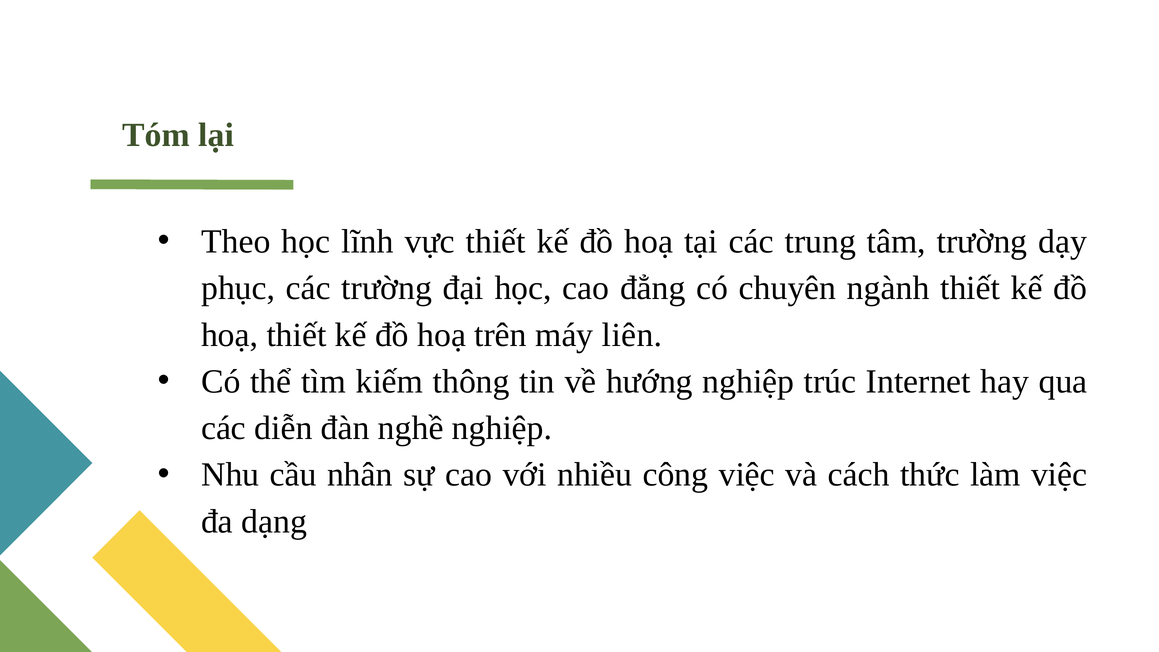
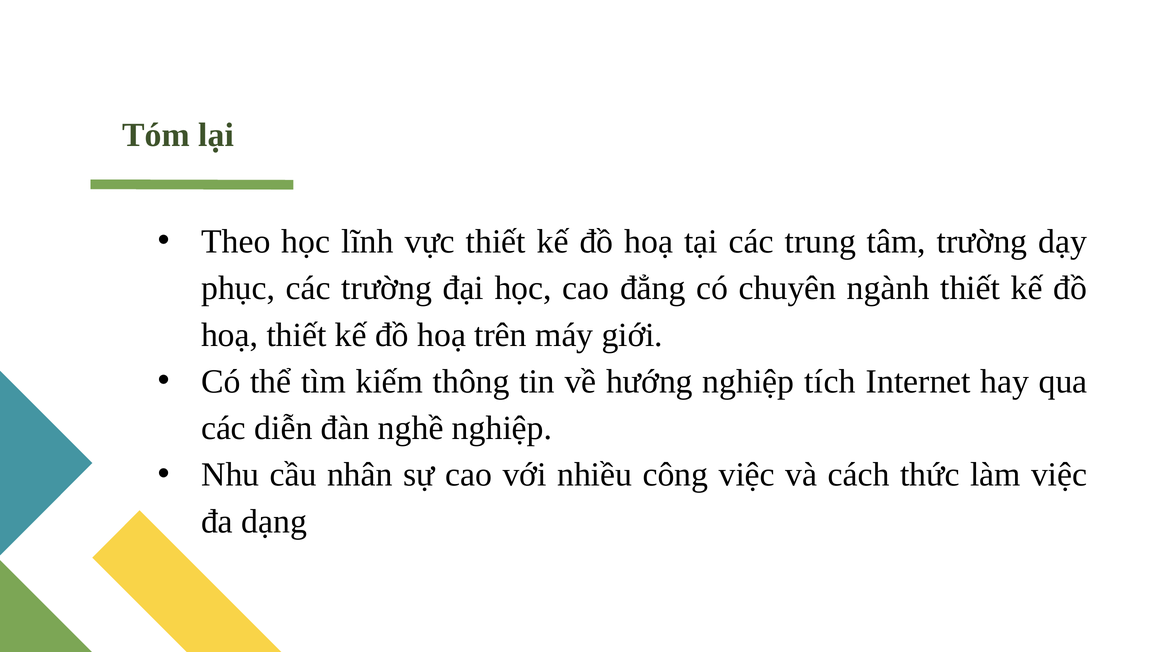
liên: liên -> giới (632, 335)
trúc: trúc -> tích (830, 381)
